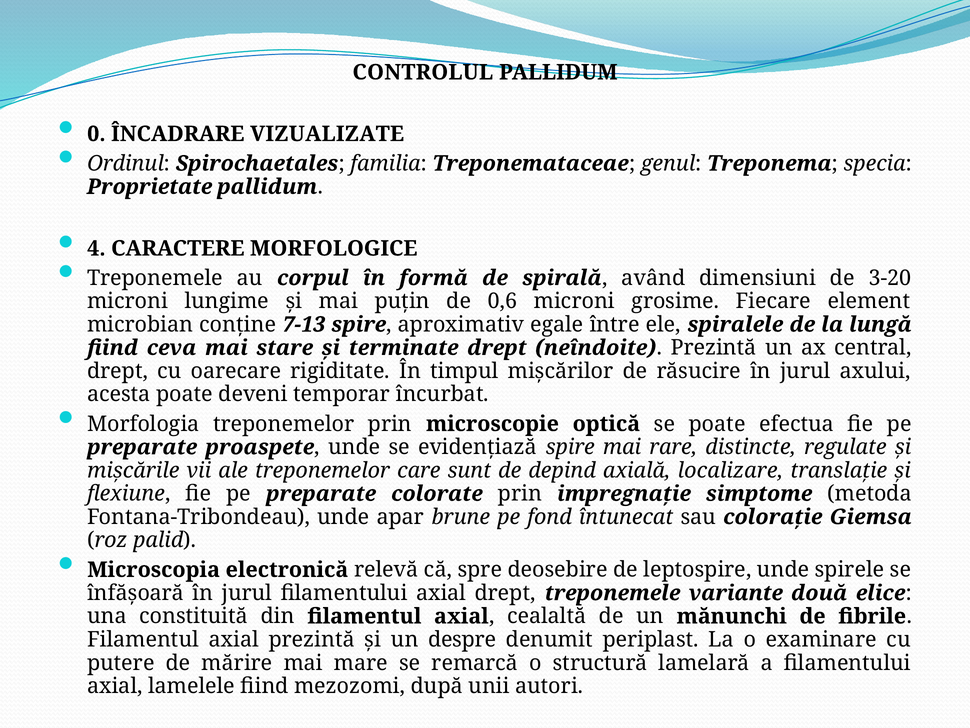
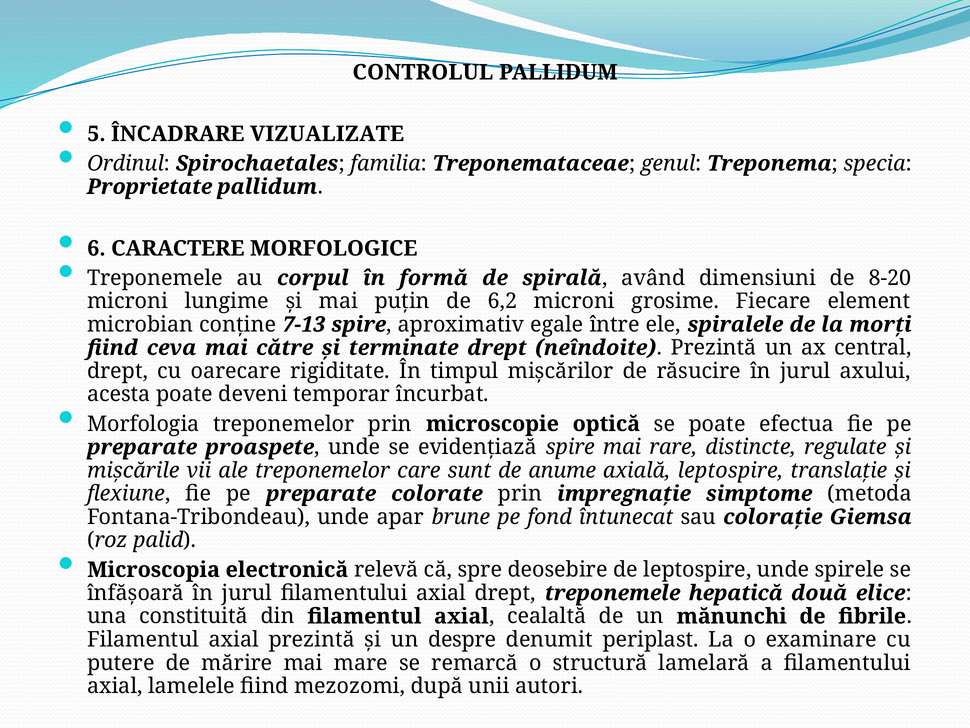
0: 0 -> 5 (96, 134)
4: 4 -> 6 (96, 248)
3-20: 3-20 -> 8-20 (890, 278)
0,6: 0,6 -> 6,2 (503, 301)
lungă: lungă -> morţi (880, 324)
stare: stare -> către (285, 348)
depind: depind -> anume (562, 470)
axială localizare: localizare -> leptospire (730, 470)
variante: variante -> hepatică (736, 593)
